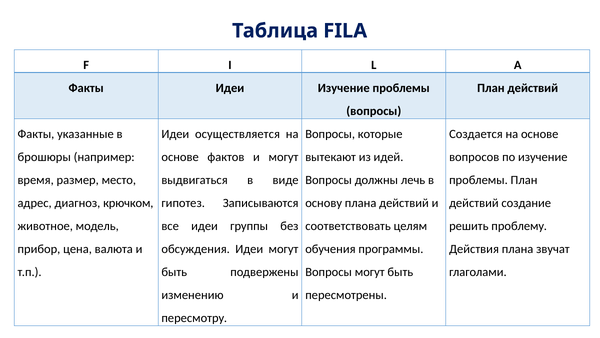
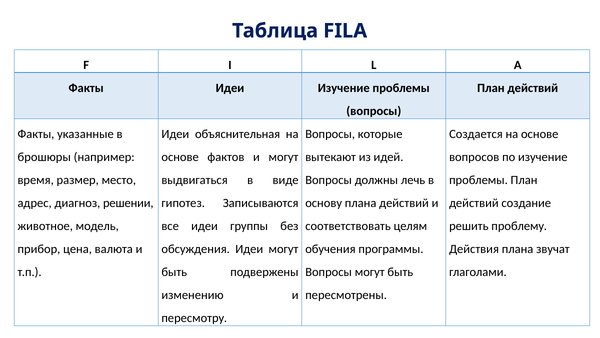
осуществляется: осуществляется -> объяснительная (238, 134)
крючком: крючком -> решении (128, 203)
